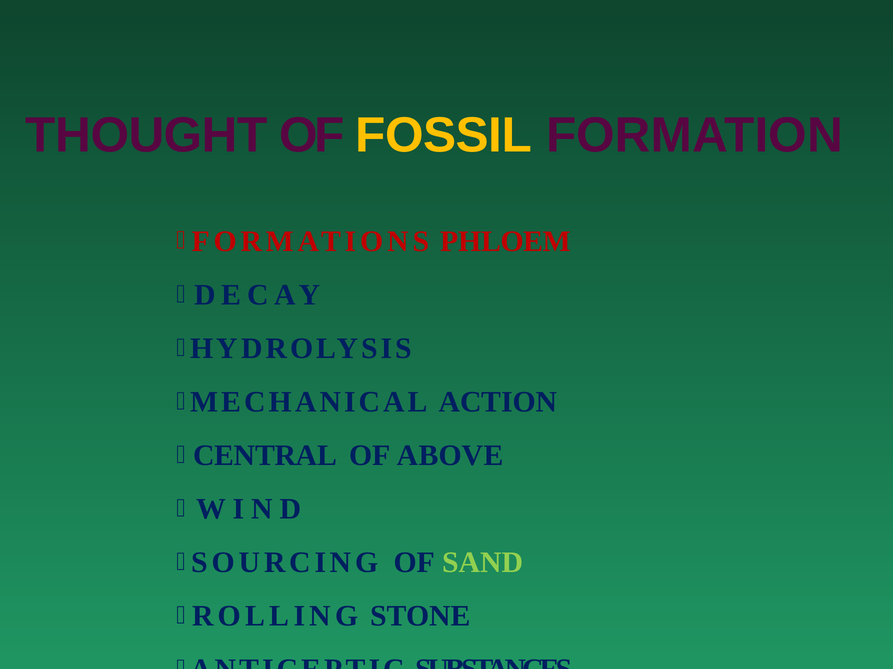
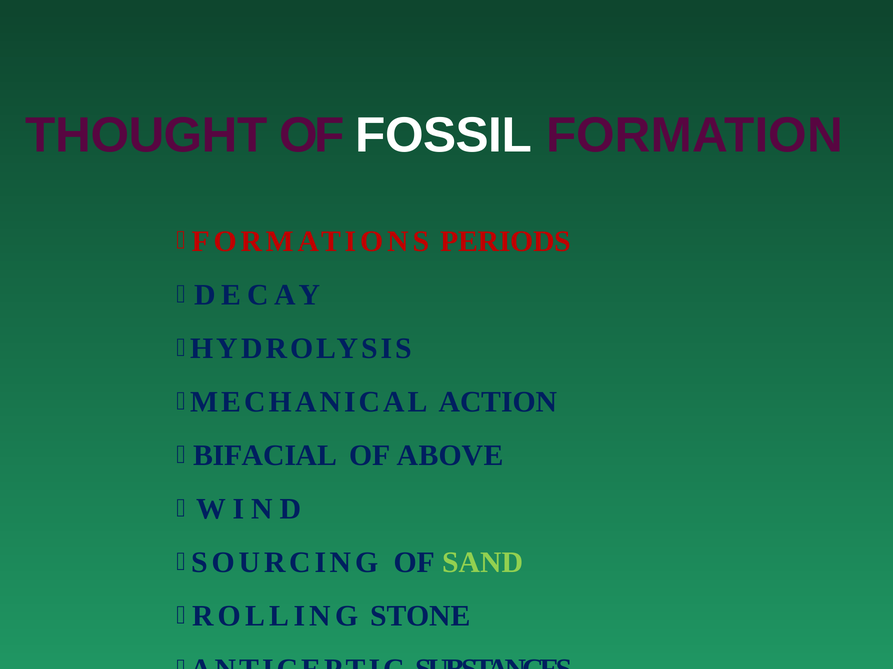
FOSSIL colour: yellow -> white (444, 135)
PHLOEM: PHLOEM -> PERIODS (506, 242)
CENTRAL: CENTRAL -> BIFACIAL (265, 456)
